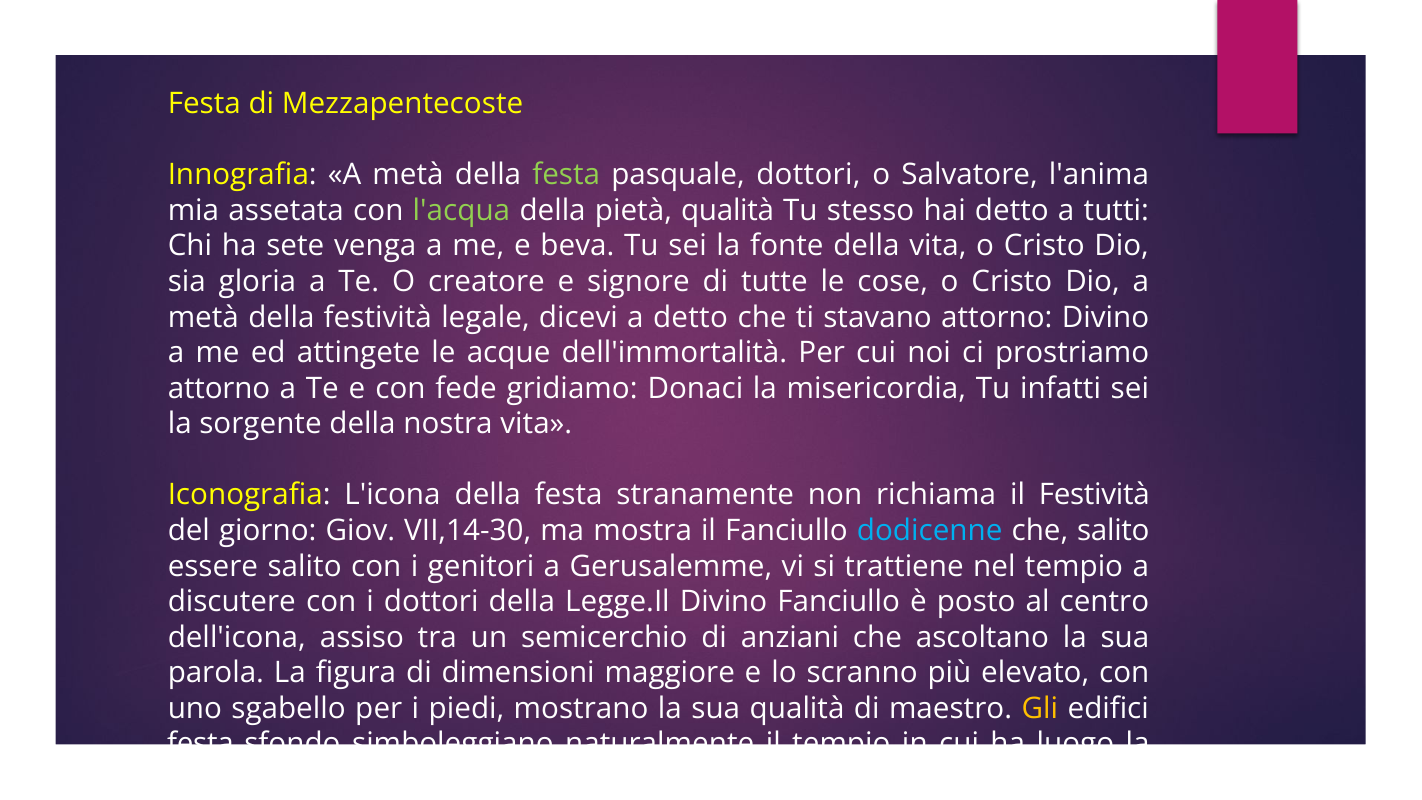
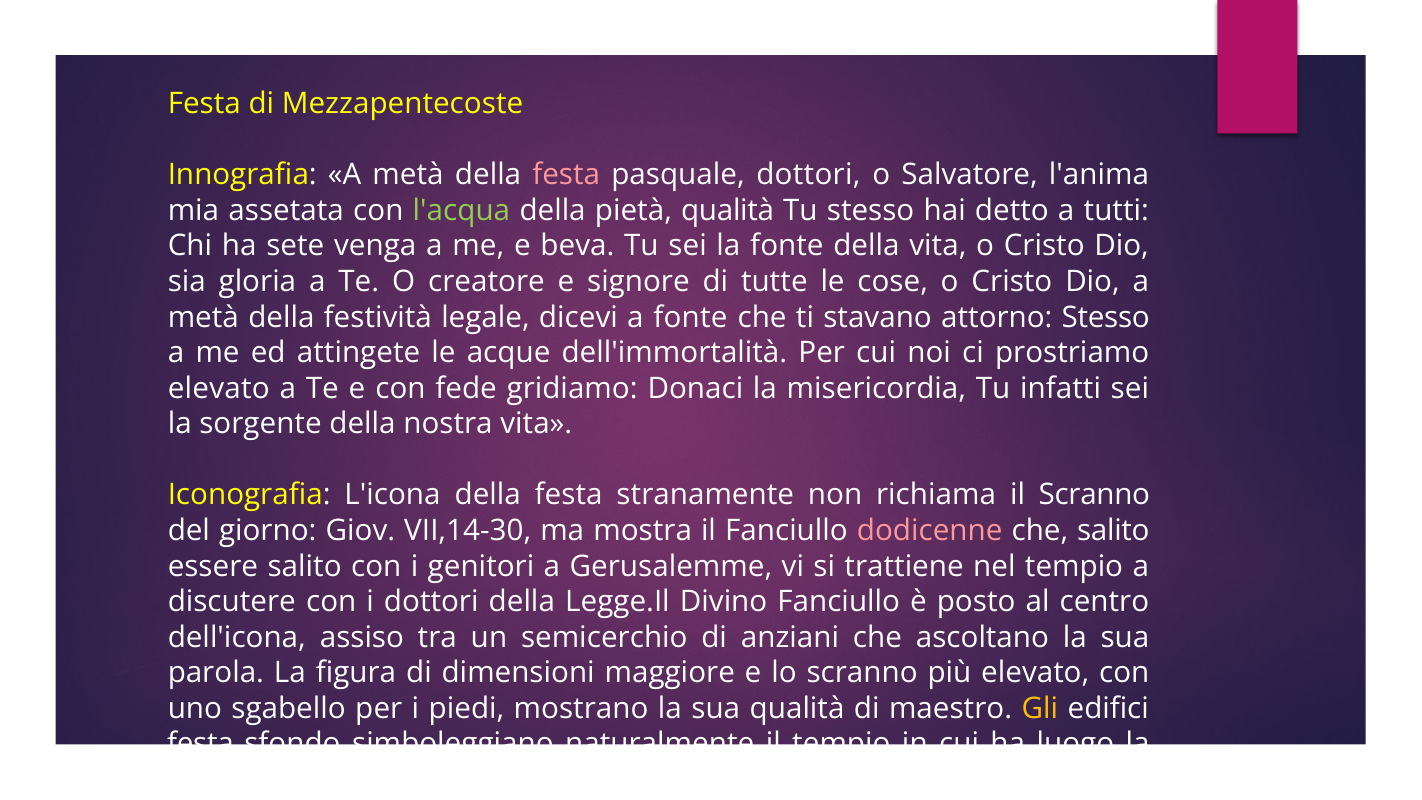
festa colour: light green -> pink (566, 175)
a detto: detto -> fonte (690, 317)
attorno Divino: Divino -> Stesso (1106, 317)
attorno: attorno -> elevato (219, 388)
il Festività: Festività -> Scranno (1094, 495)
dodicenne colour: light blue -> pink (930, 531)
